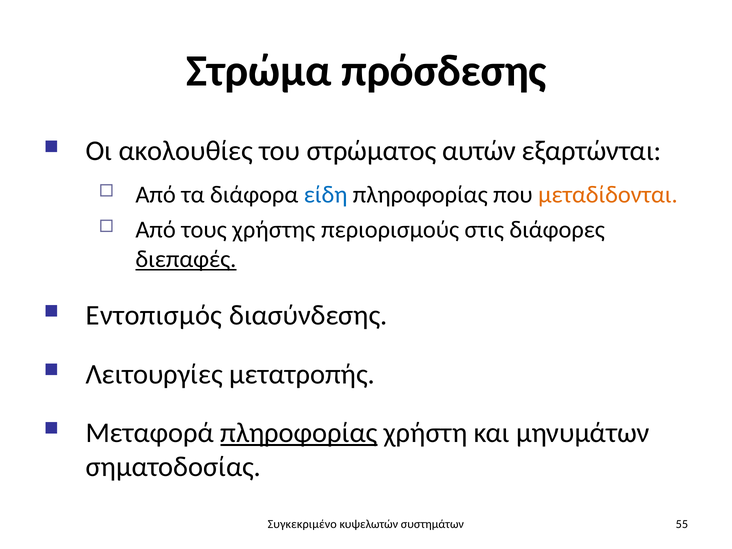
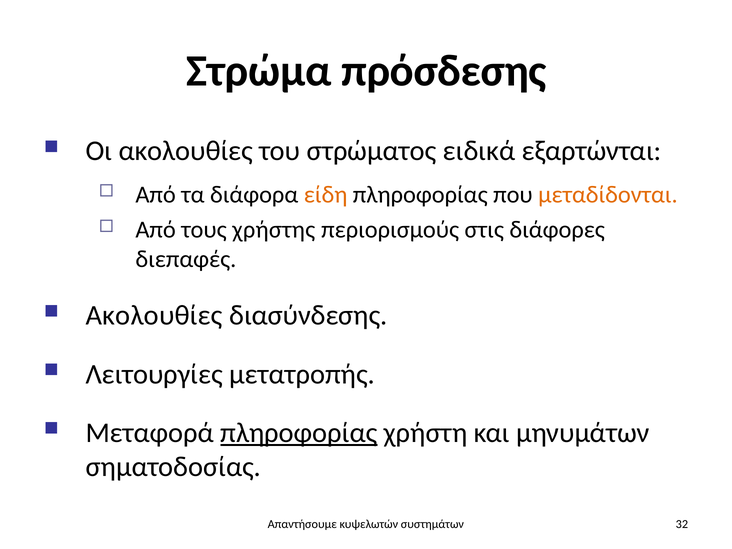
αυτών: αυτών -> ειδικά (479, 151)
είδη colour: blue -> orange (326, 194)
διεπαφές underline: present -> none (186, 259)
Εντοπισμός: Εντοπισμός -> Ακολουθίες (154, 316)
Συγκεκριμένο: Συγκεκριμένο -> Απαντήσουμε (302, 524)
55: 55 -> 32 (682, 524)
